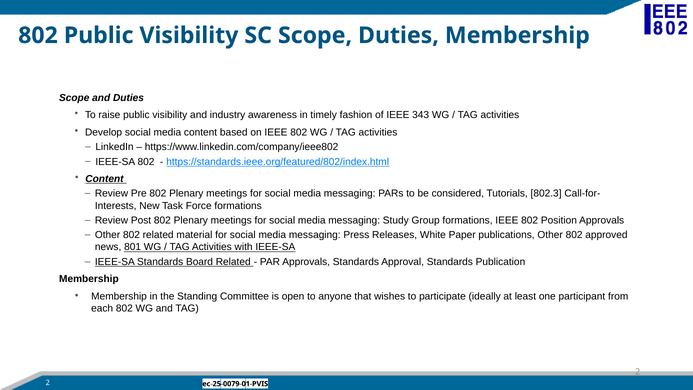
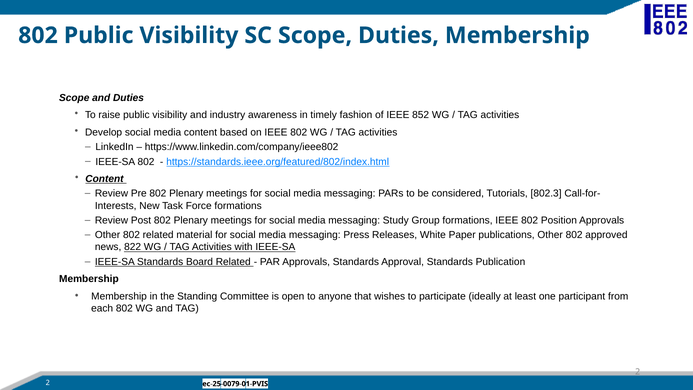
343: 343 -> 852 (421, 115)
801: 801 -> 822 (133, 247)
